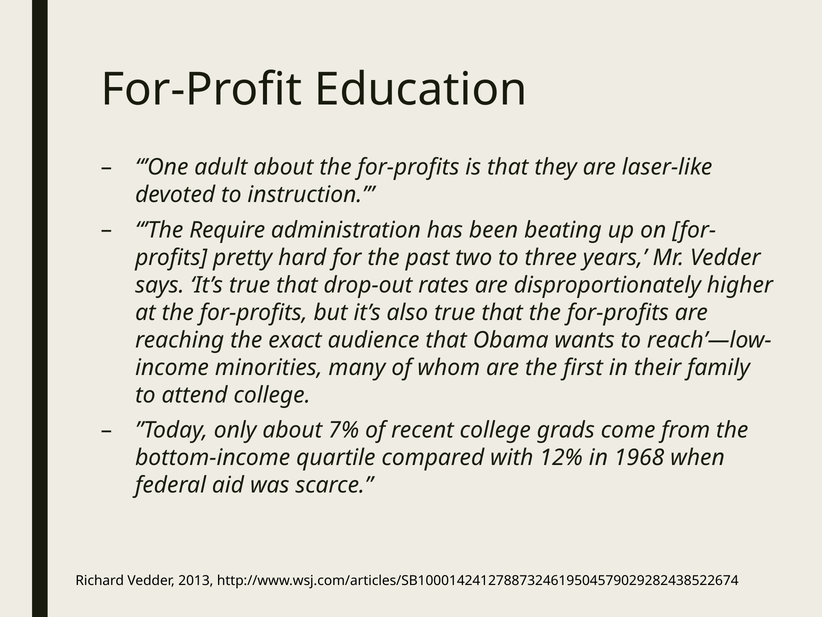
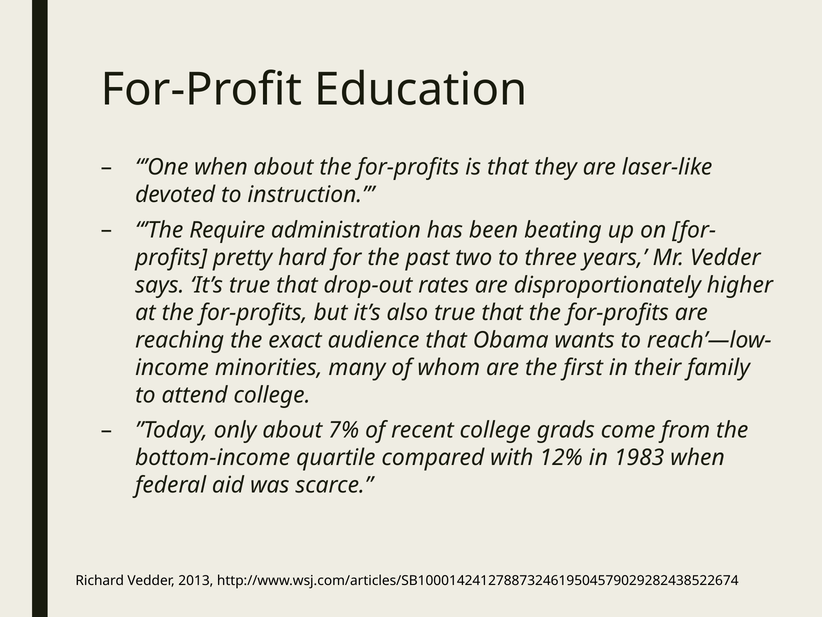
’One adult: adult -> when (221, 167)
1968: 1968 -> 1983 (639, 458)
